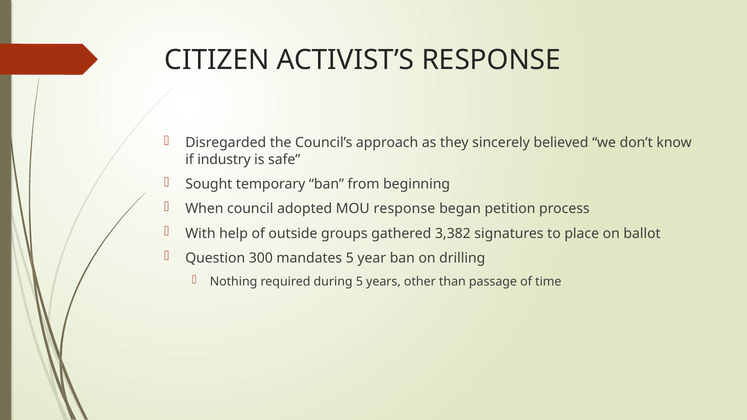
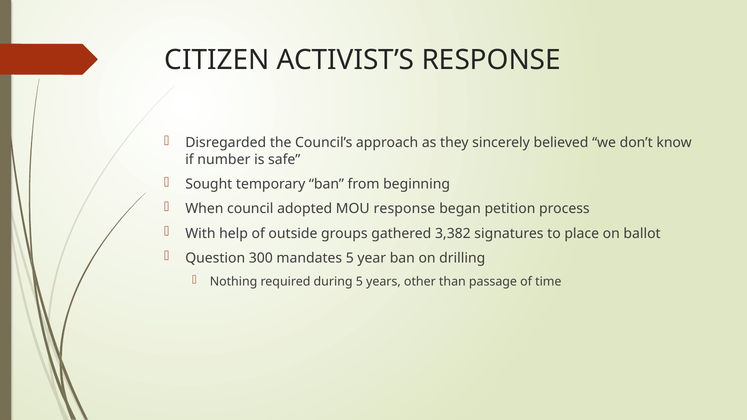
industry: industry -> number (224, 160)
